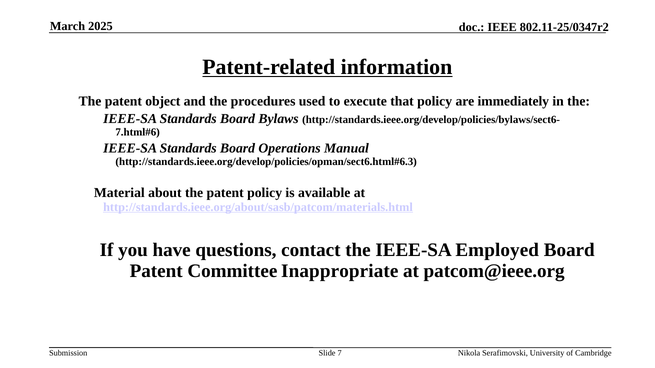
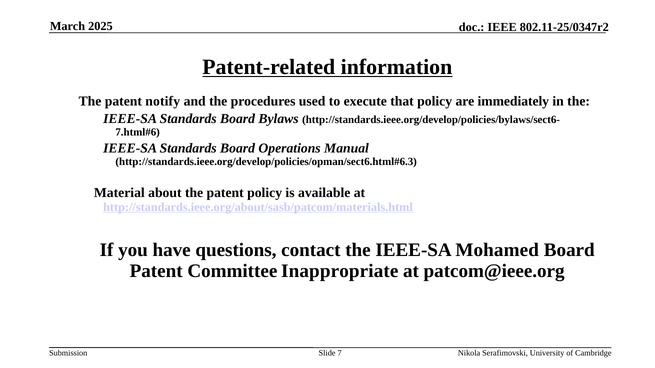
object: object -> notify (163, 101)
Employed: Employed -> Mohamed (497, 250)
